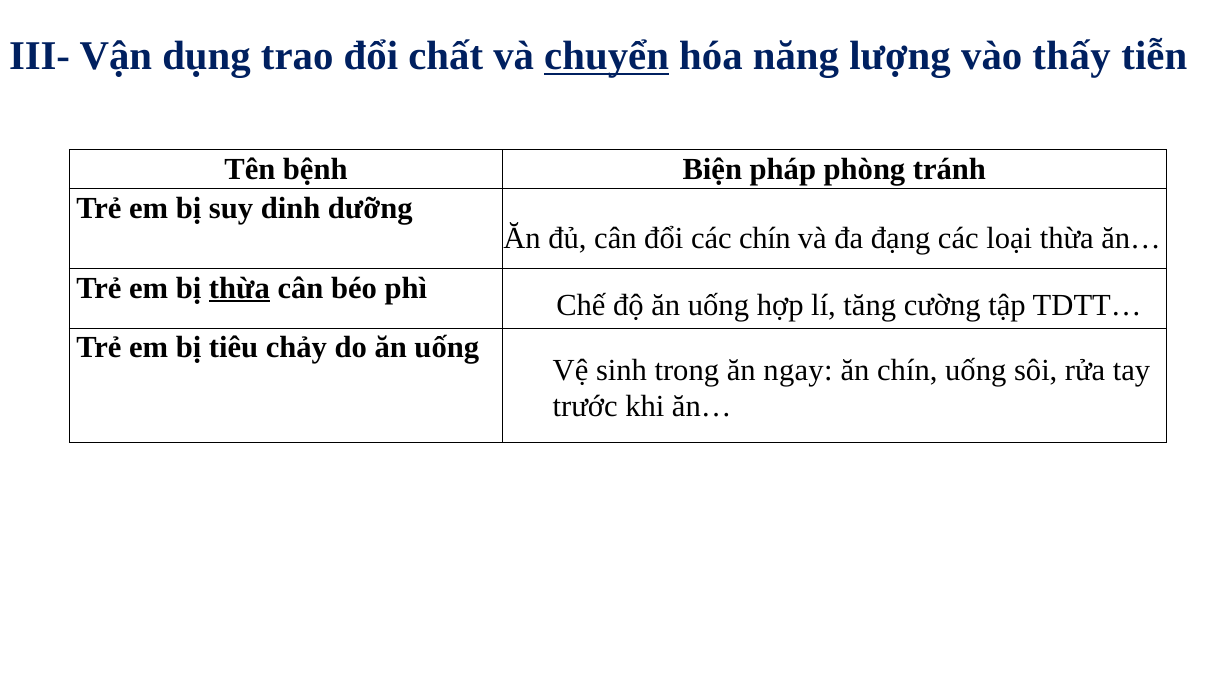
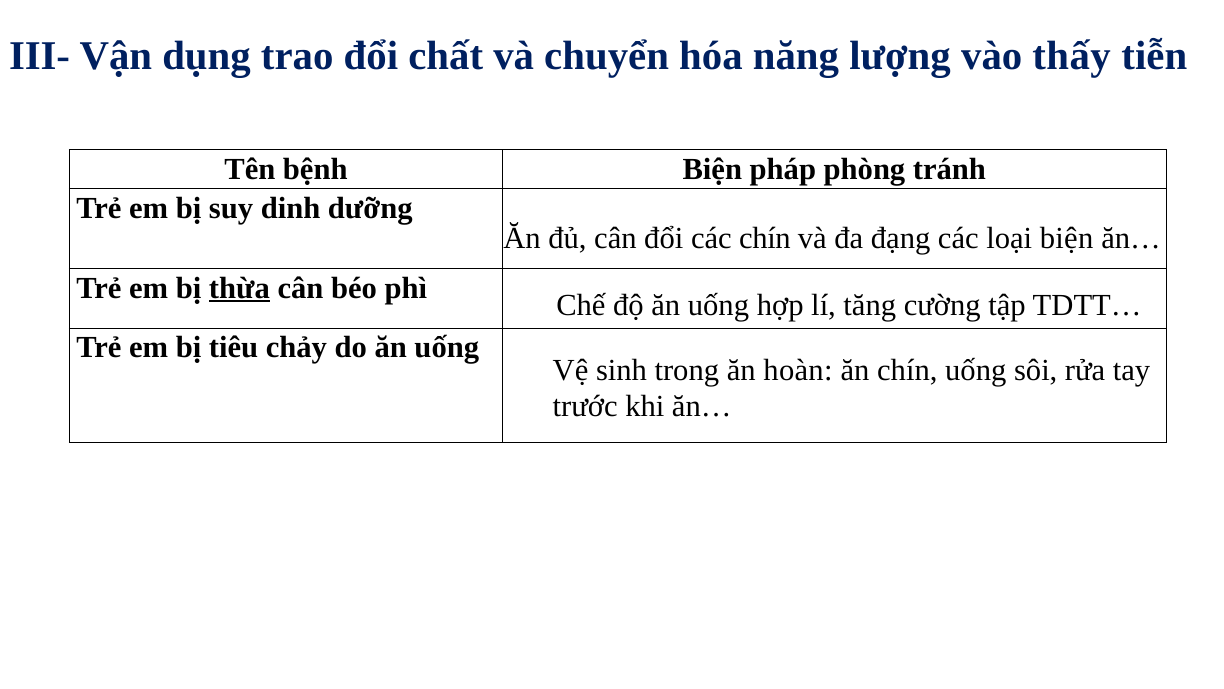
chuyển underline: present -> none (607, 56)
loại thừa: thừa -> biện (1067, 238)
ngay: ngay -> hoàn (798, 370)
